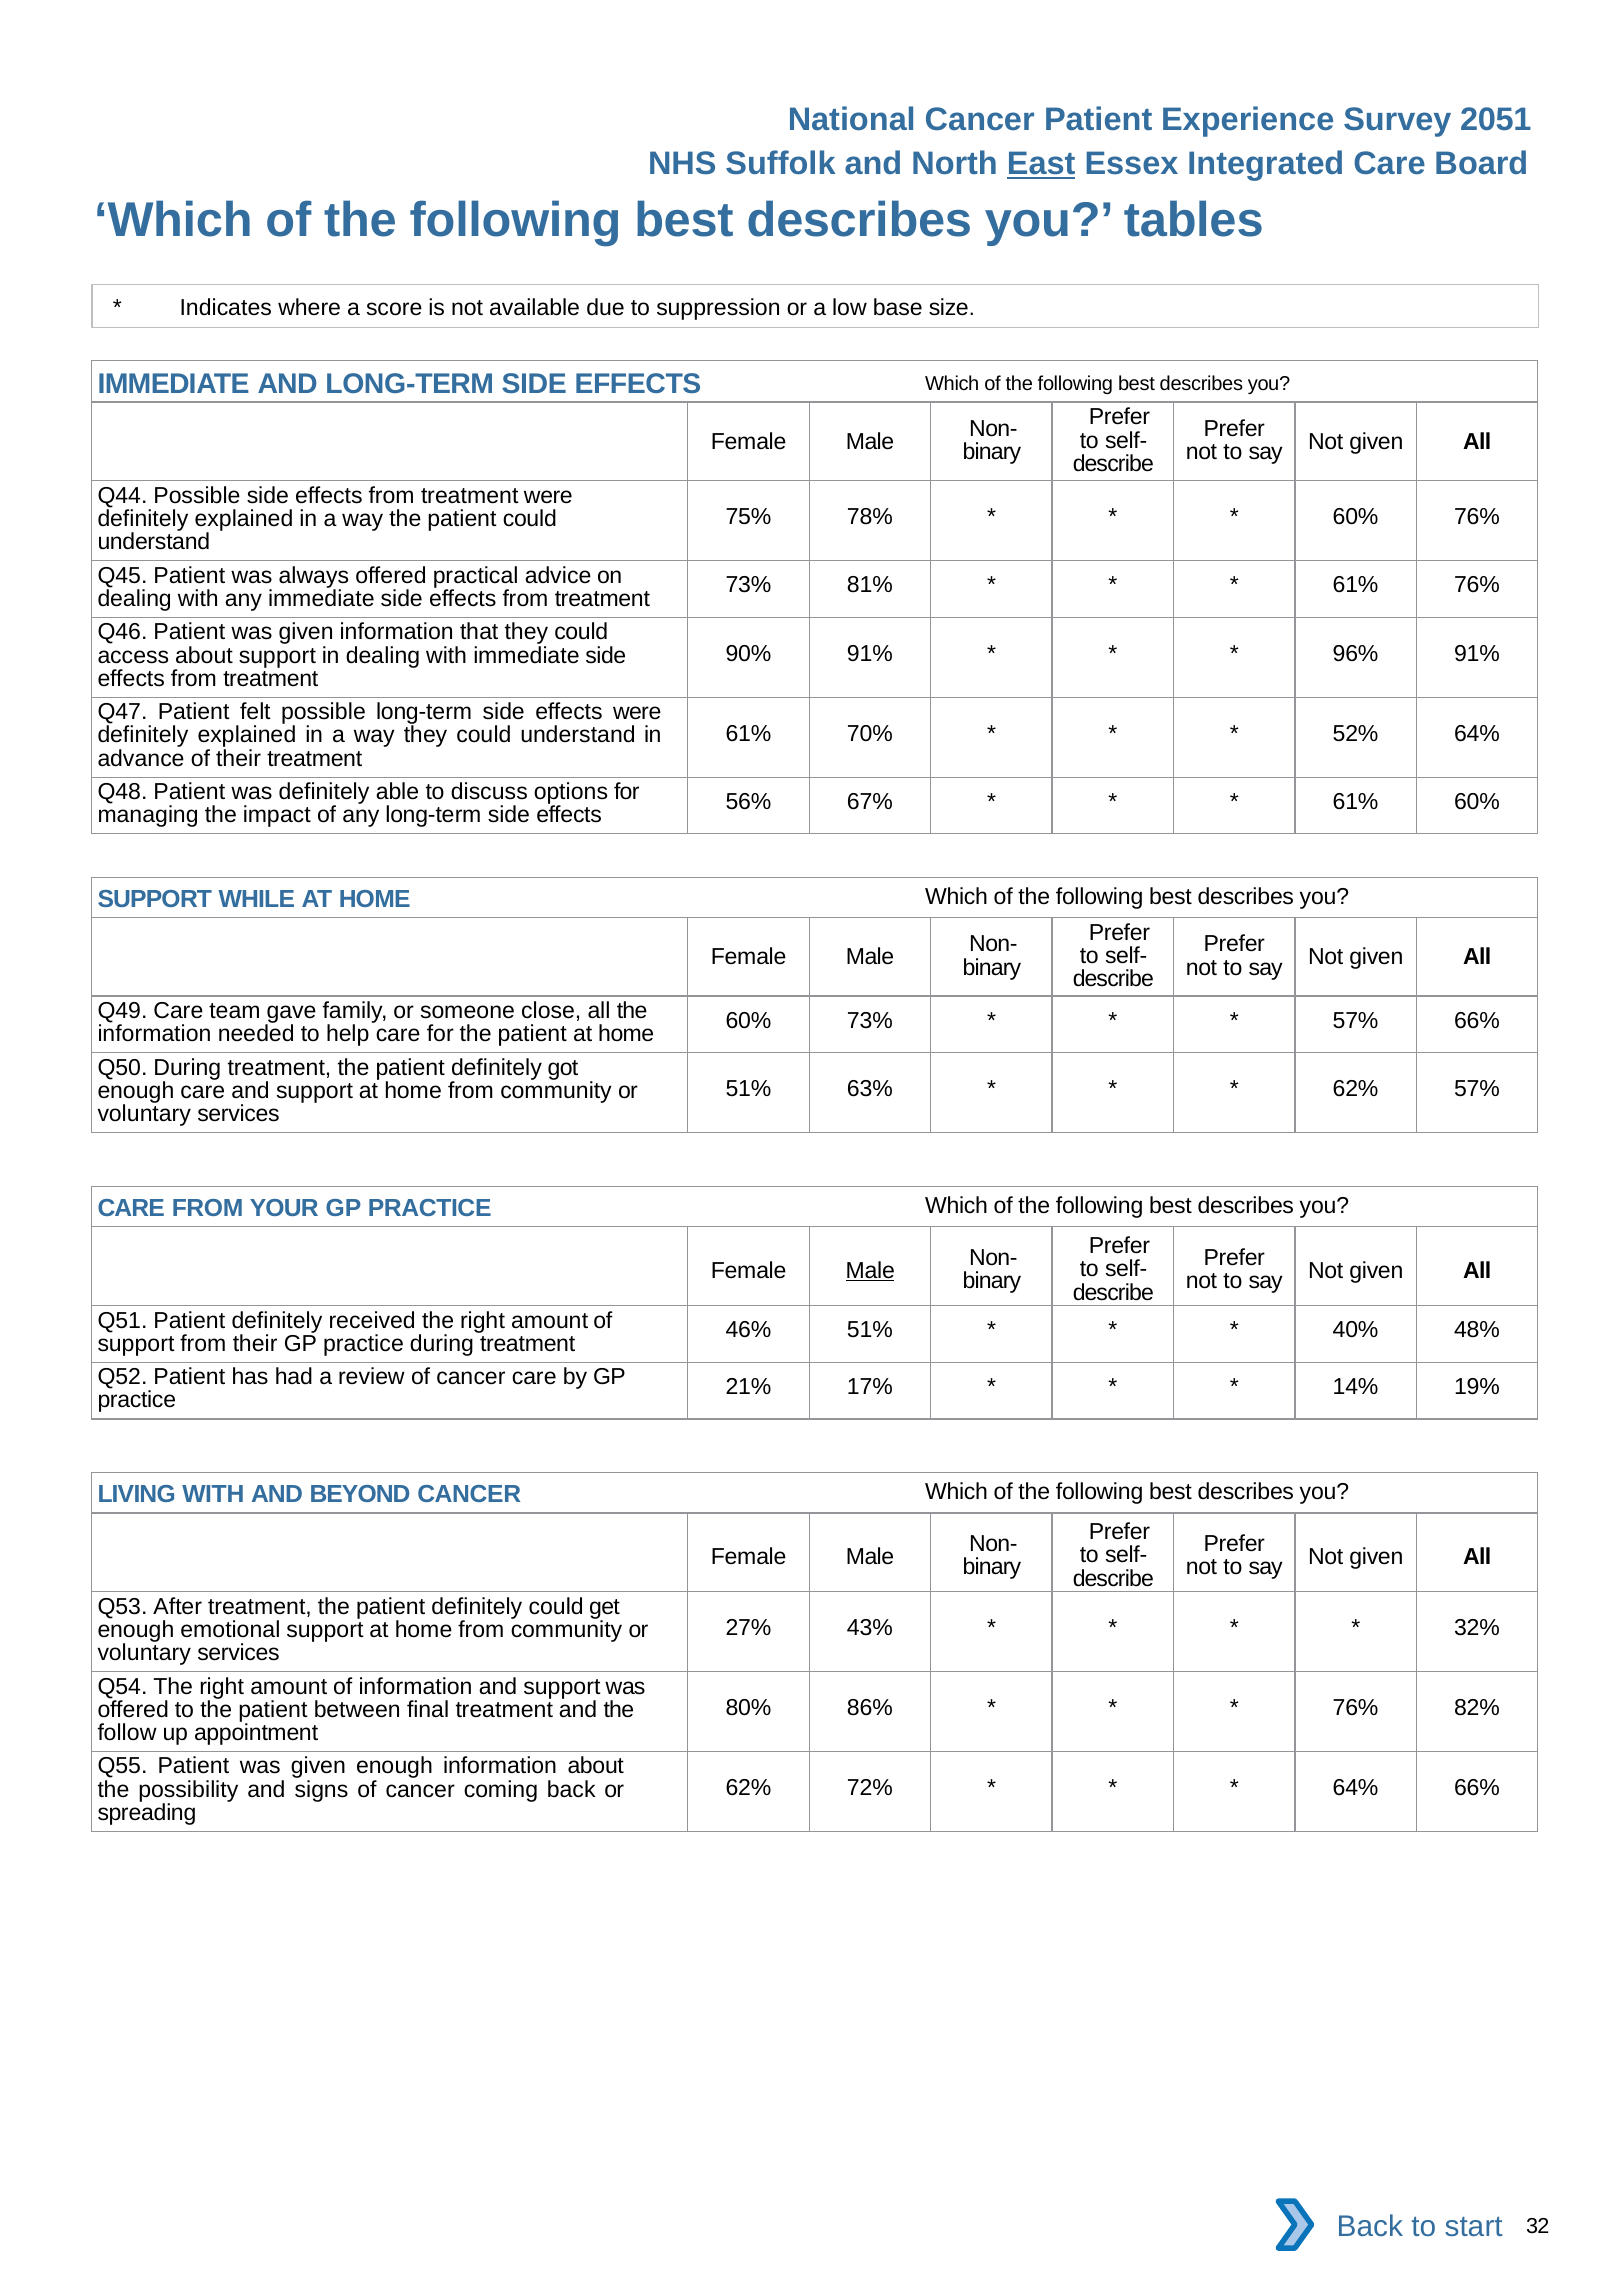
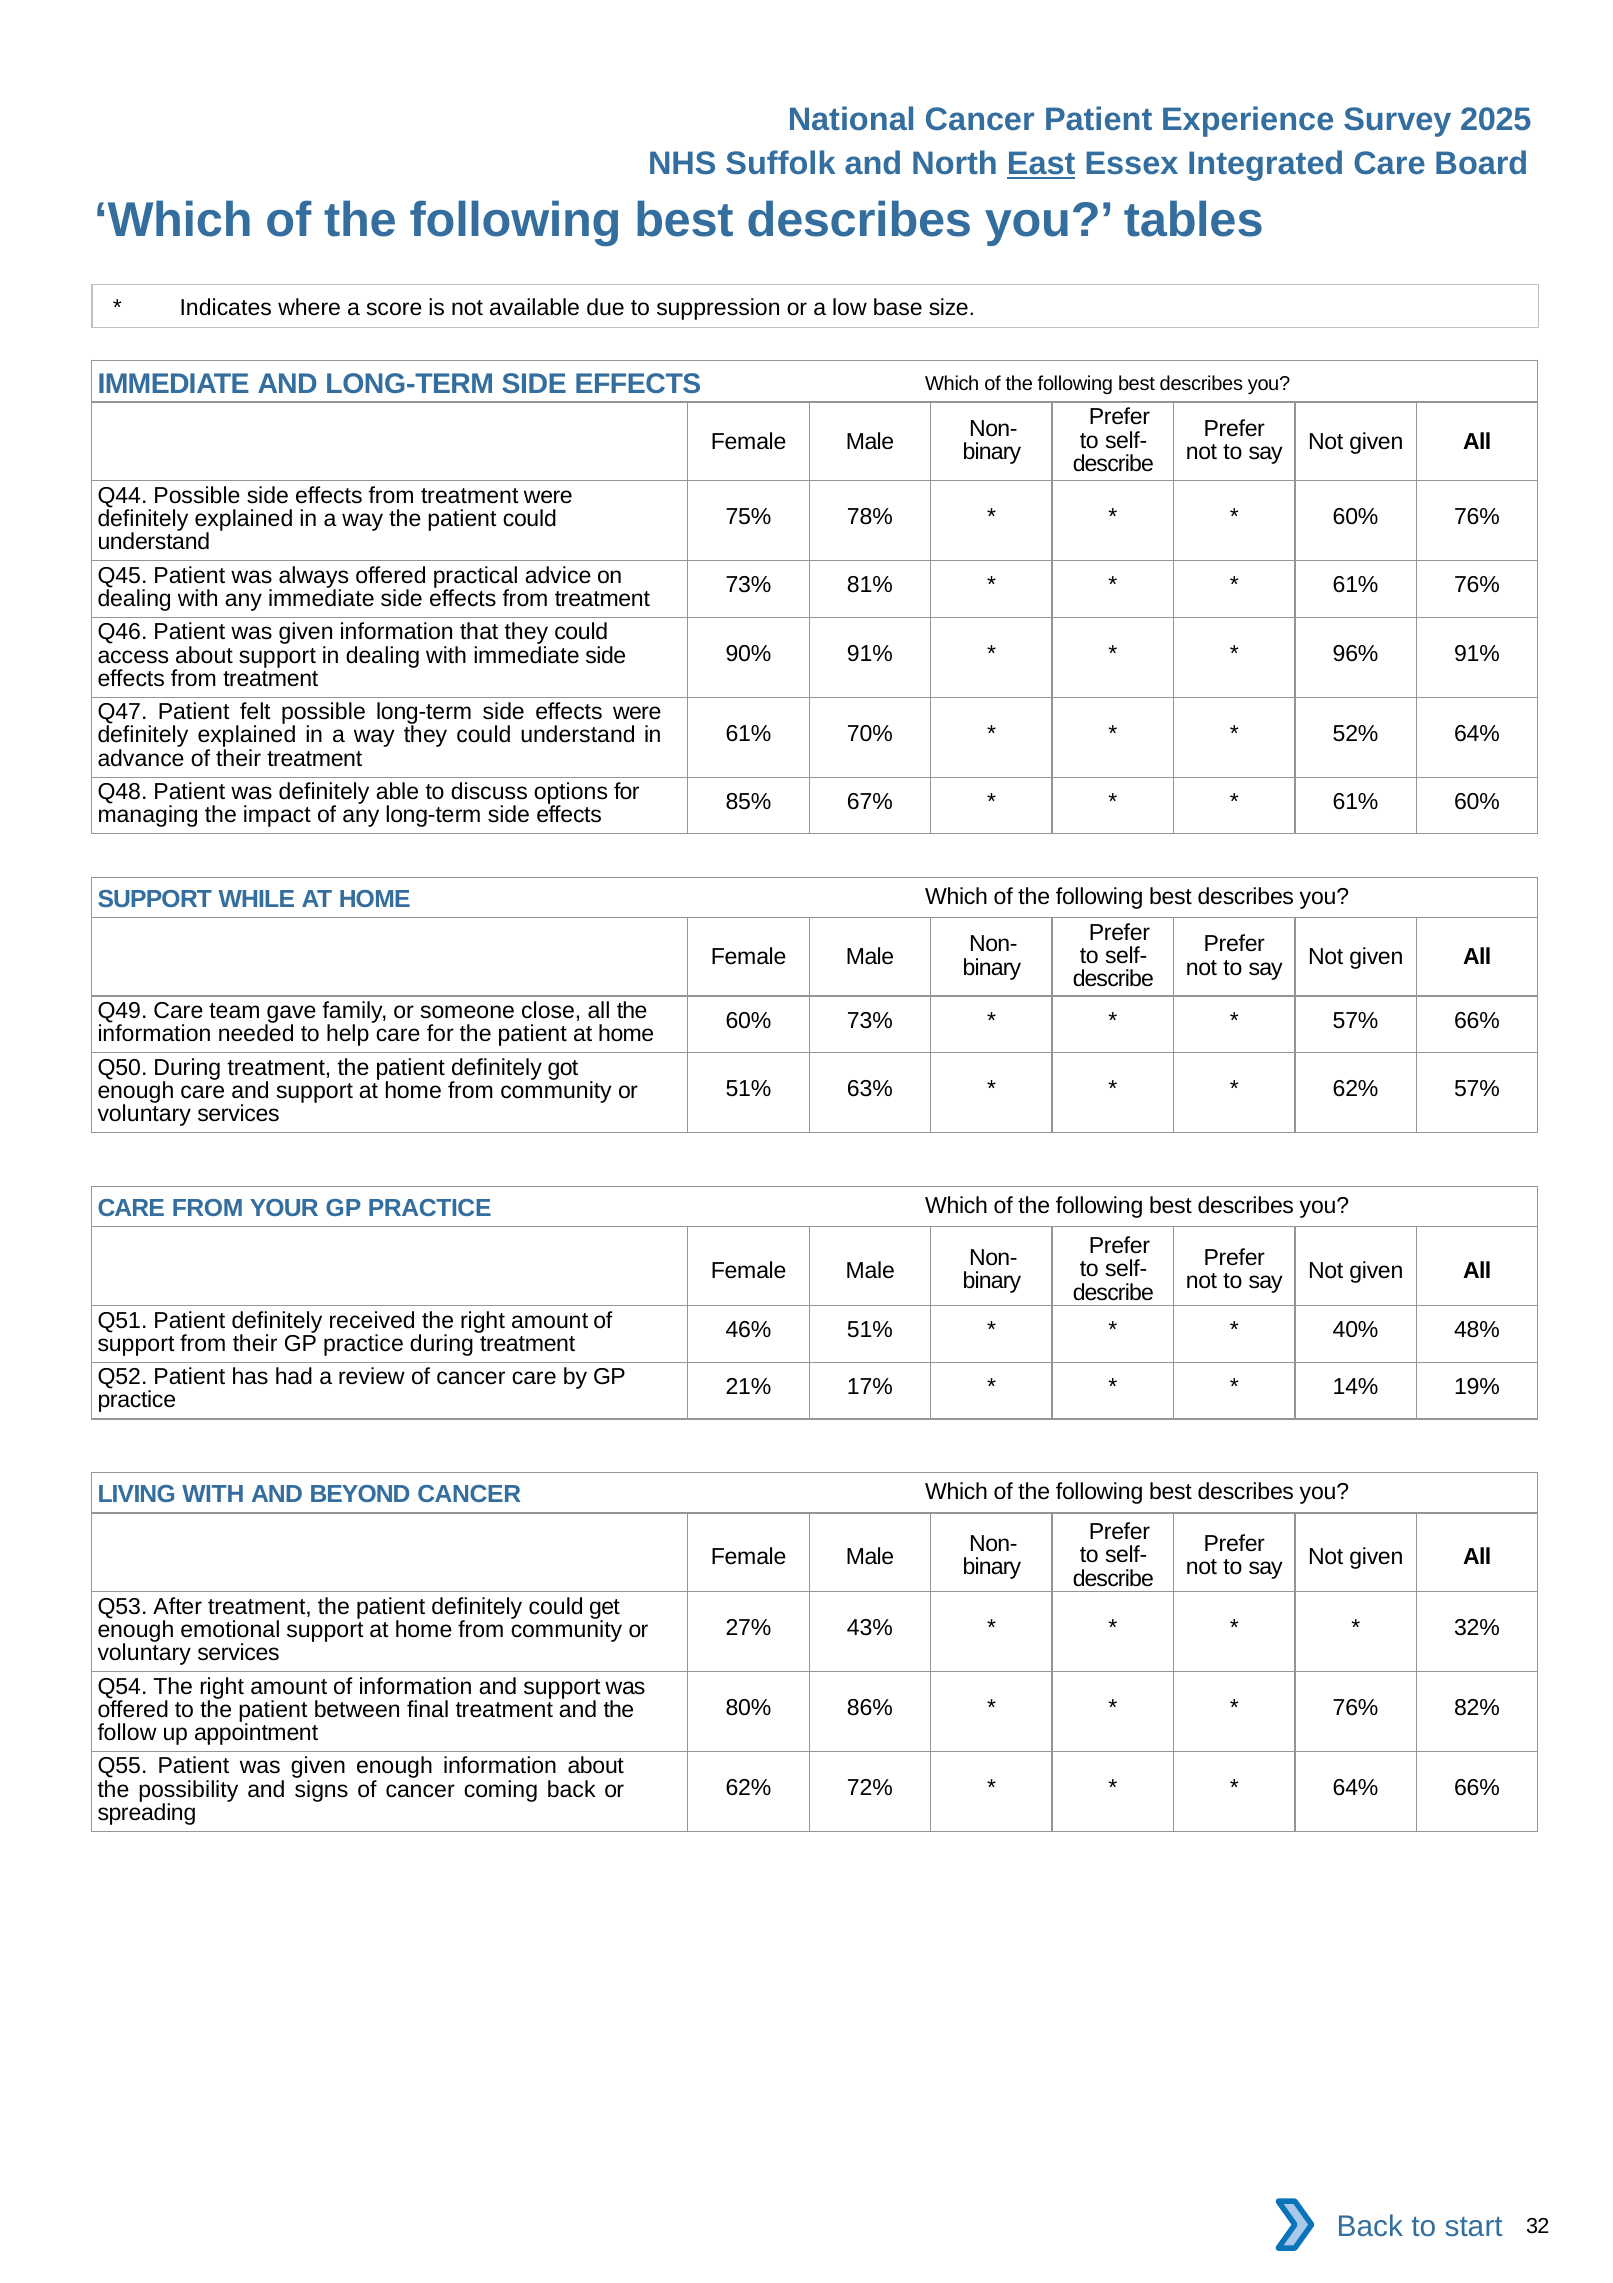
2051: 2051 -> 2025 (1496, 120)
56%: 56% -> 85% (748, 802)
Male underline: present -> none (870, 1270)
